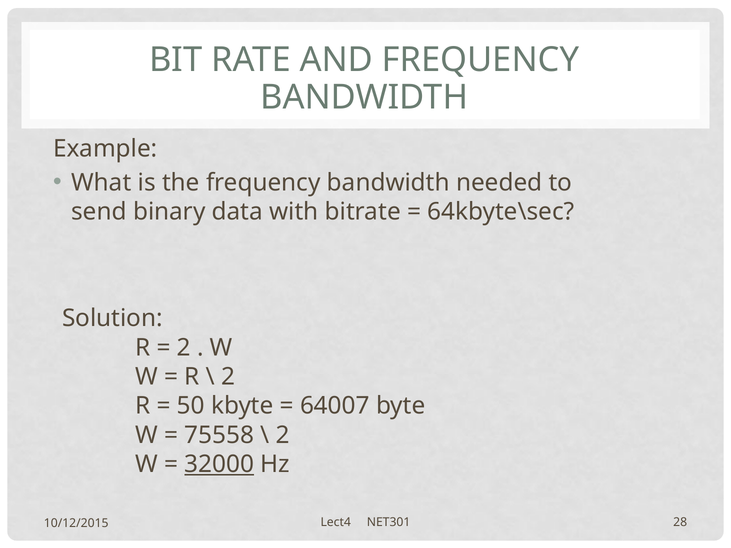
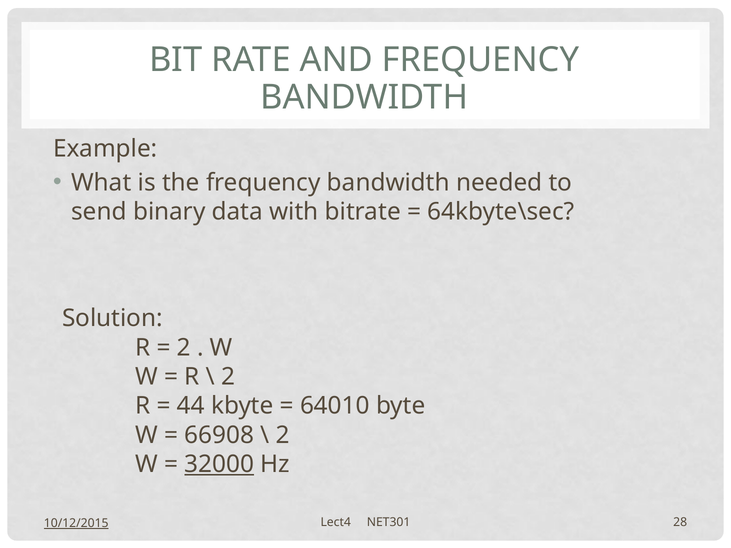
50: 50 -> 44 (191, 406)
64007: 64007 -> 64010 (335, 406)
75558: 75558 -> 66908 (219, 435)
10/12/2015 underline: none -> present (76, 524)
